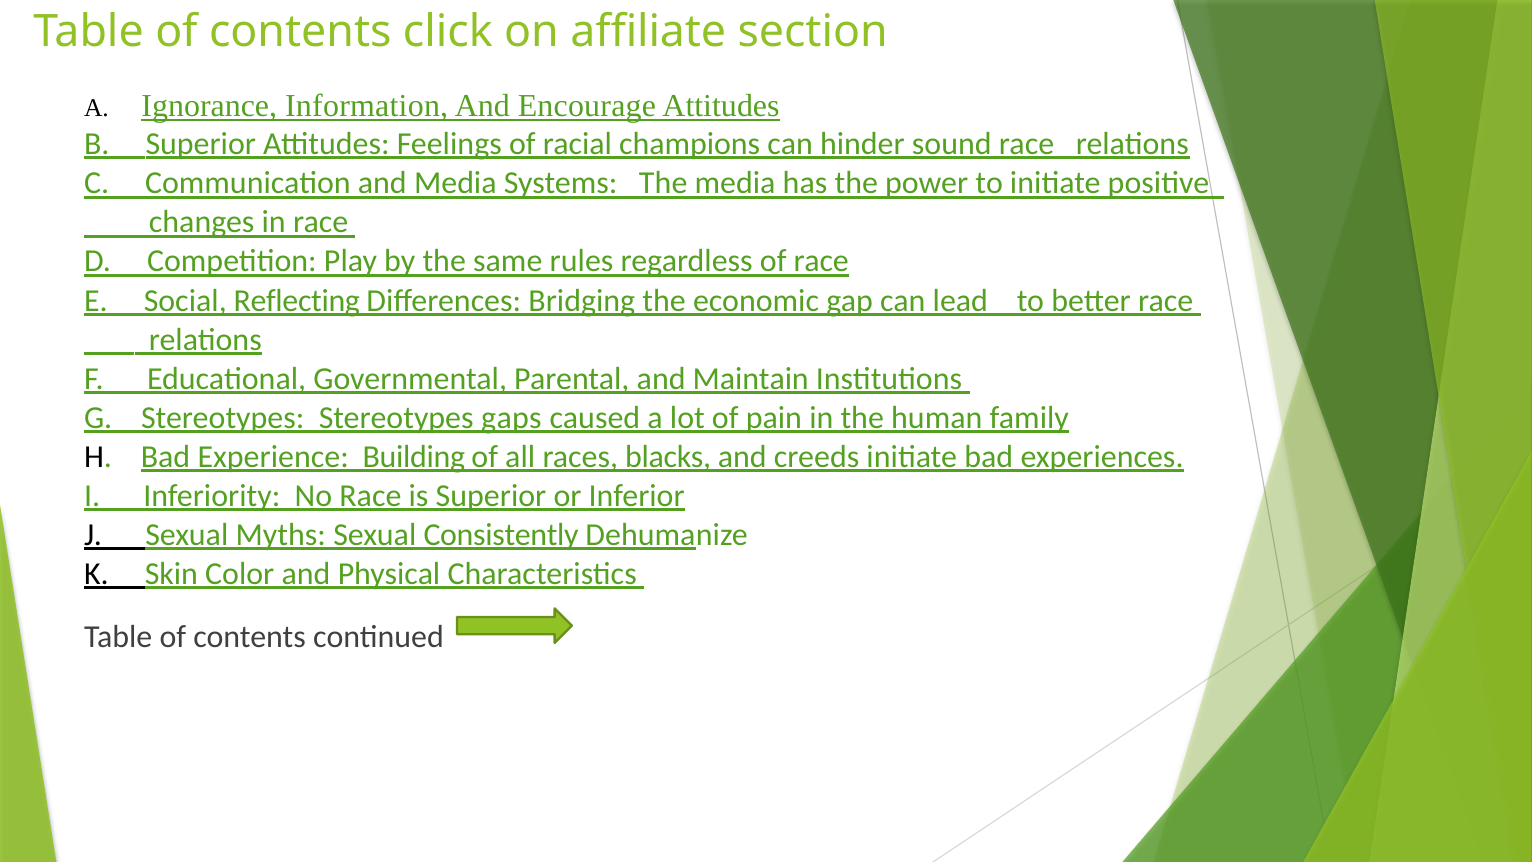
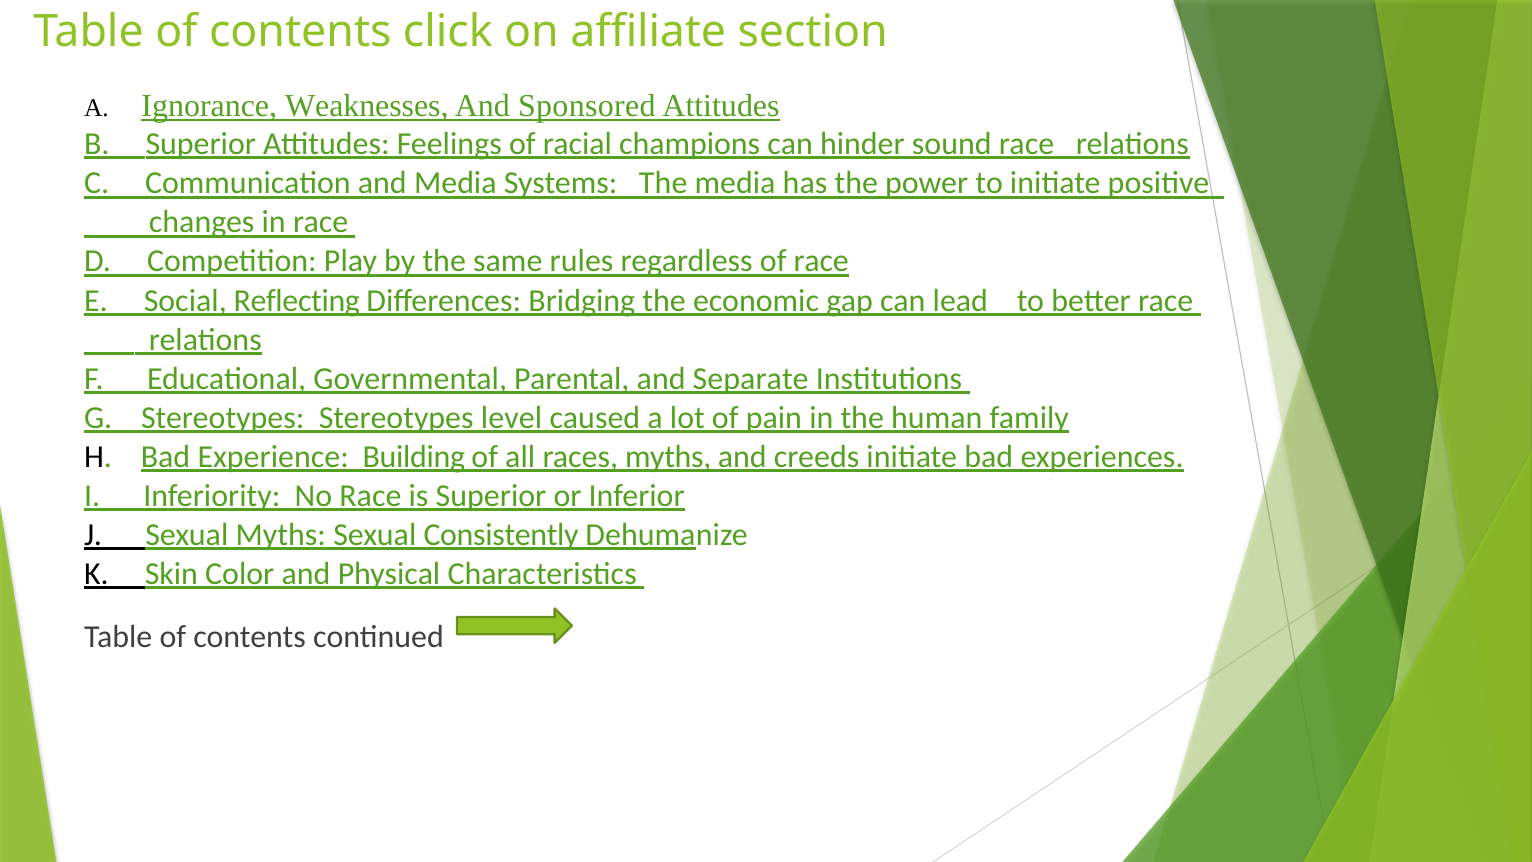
Information: Information -> Weaknesses (367, 106)
Encourage: Encourage -> Sponsored (587, 106)
Maintain: Maintain -> Separate (751, 379)
gaps: gaps -> level (512, 418)
races blacks: blacks -> myths (668, 457)
